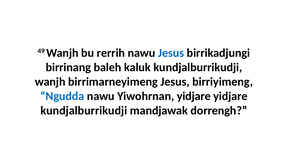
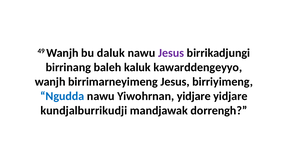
rerrih: rerrih -> daluk (111, 53)
Jesus colour: blue -> purple (171, 53)
kaluk kundjalburrikudji: kundjalburrikudji -> kawarddengeyyo (198, 67)
